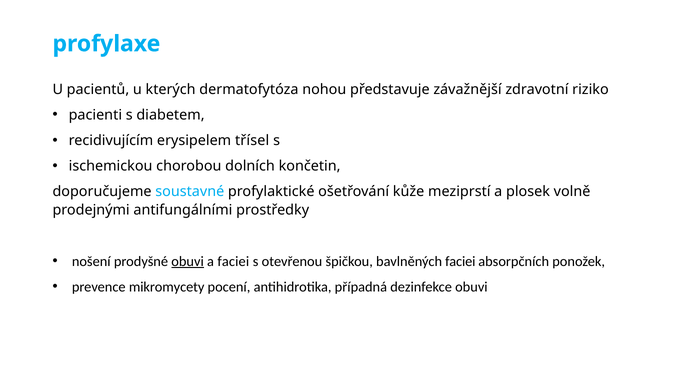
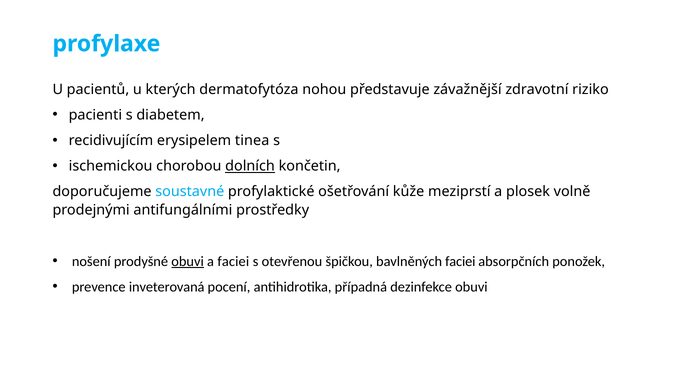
třísel: třísel -> tinea (252, 141)
dolních underline: none -> present (250, 166)
mikromycety: mikromycety -> inveterovaná (167, 287)
